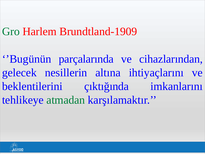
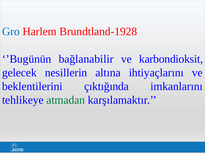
Gro colour: green -> blue (11, 31)
Brundtland-1909: Brundtland-1909 -> Brundtland-1928 (98, 31)
parçalarında: parçalarında -> bağlanabilir (86, 59)
cihazlarından: cihazlarından -> karbondioksit (171, 59)
